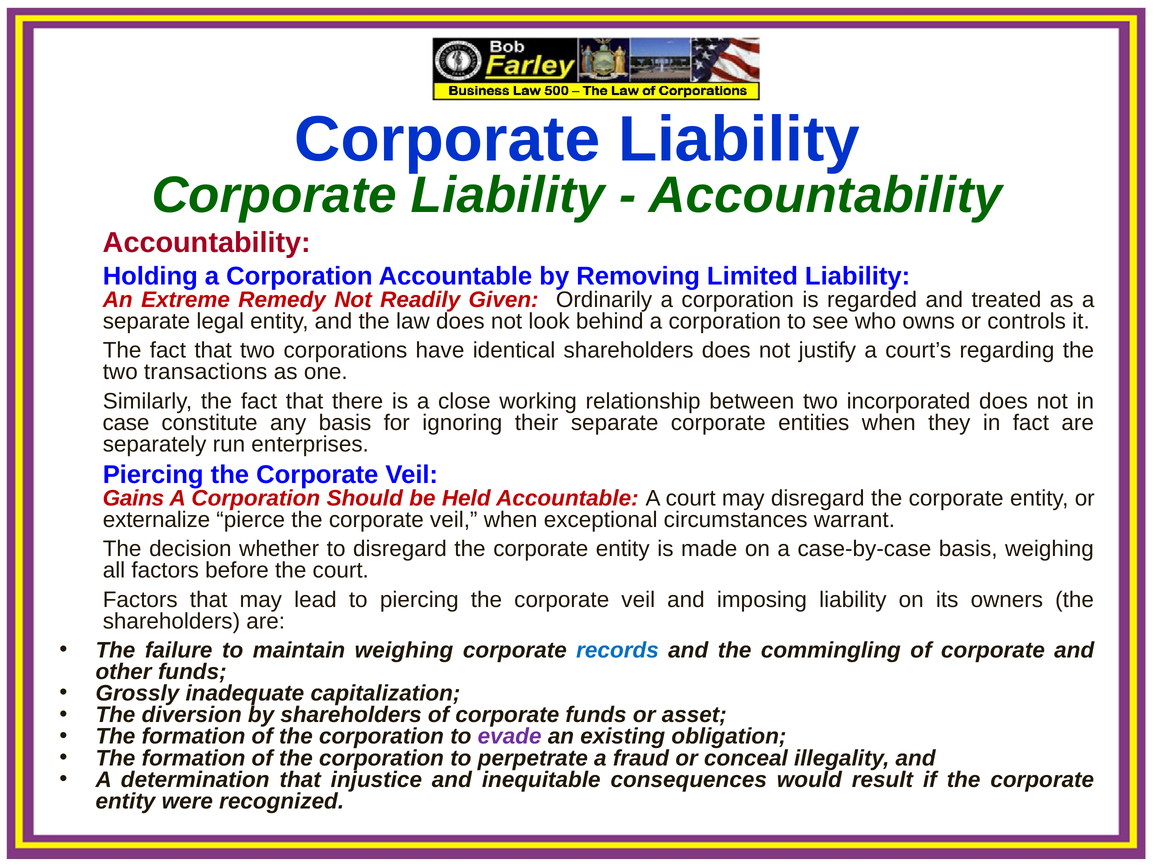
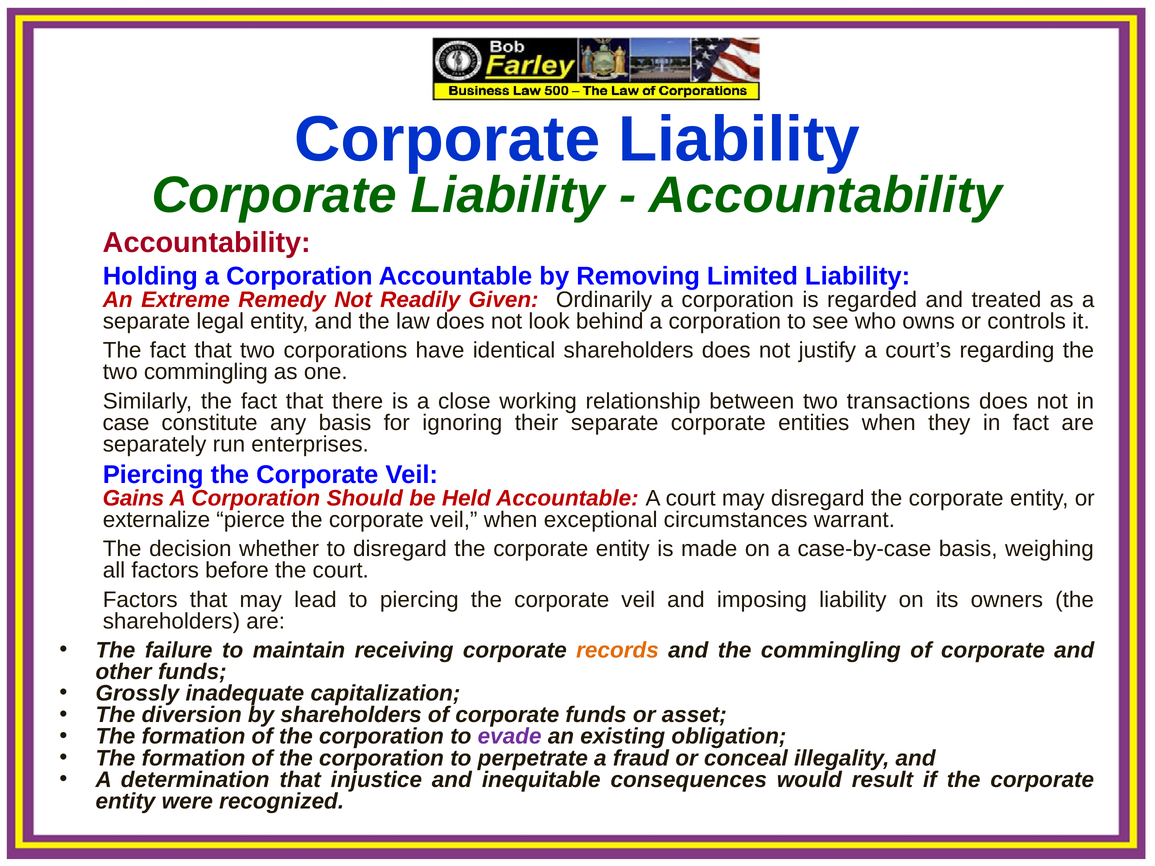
two transactions: transactions -> commingling (206, 372)
incorporated: incorporated -> transactions (908, 401)
maintain weighing: weighing -> receiving (404, 651)
records colour: blue -> orange (617, 651)
